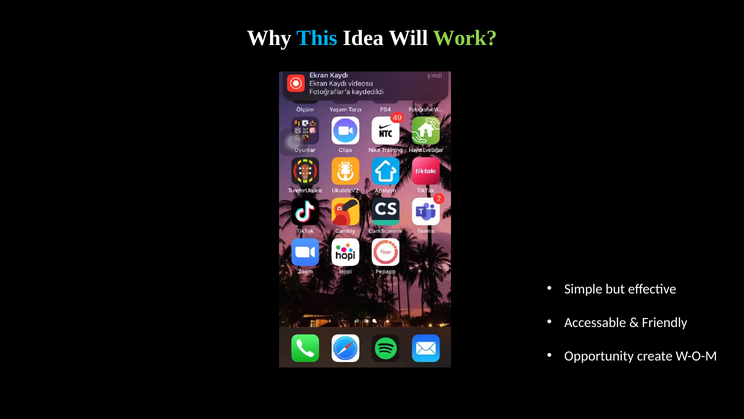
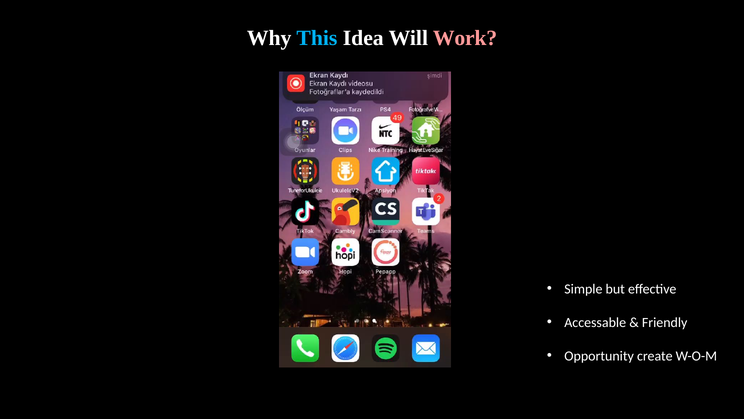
Work colour: light green -> pink (465, 38)
